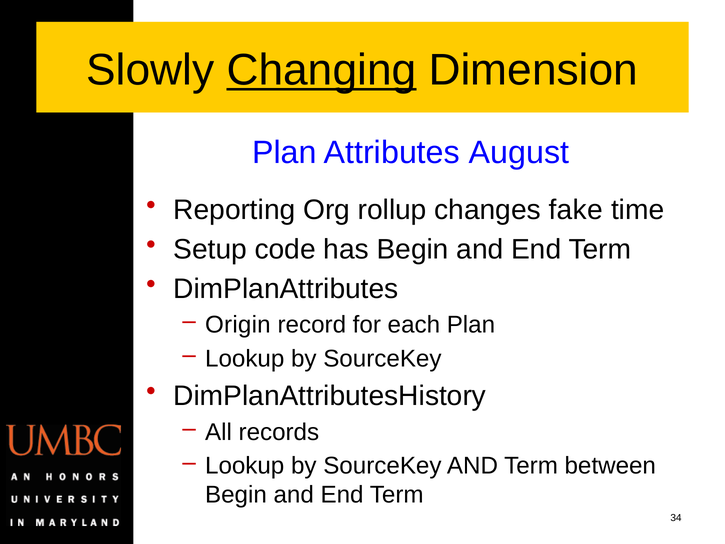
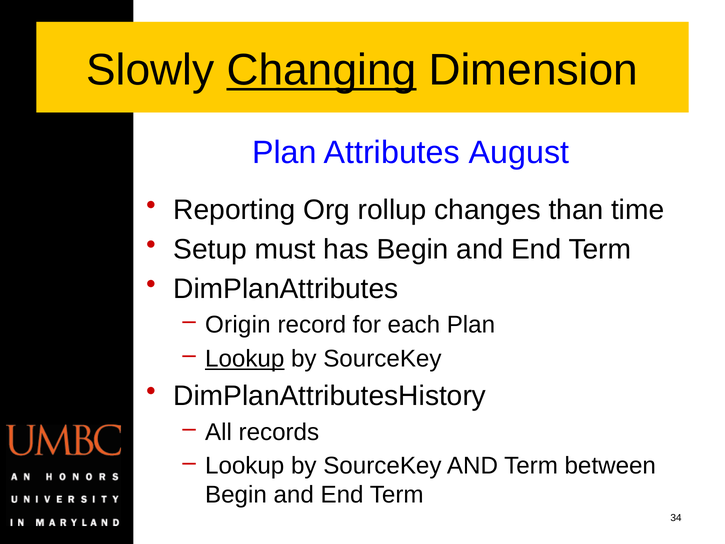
fake: fake -> than (576, 210)
code: code -> must (285, 249)
Lookup underline: none -> present (245, 359)
